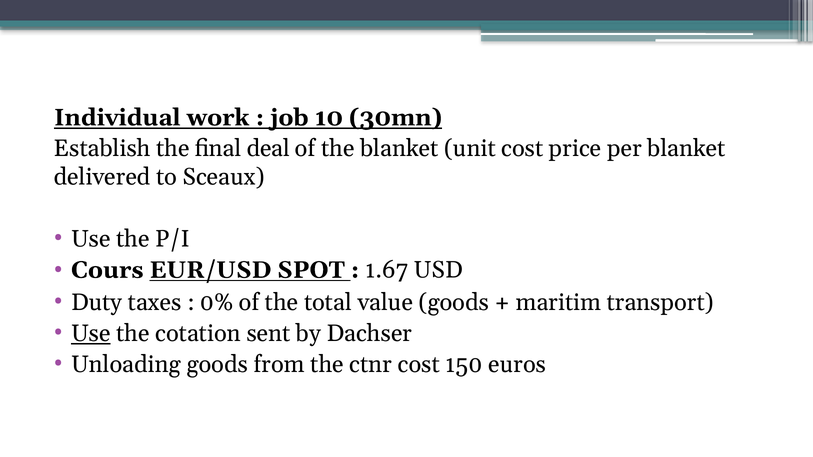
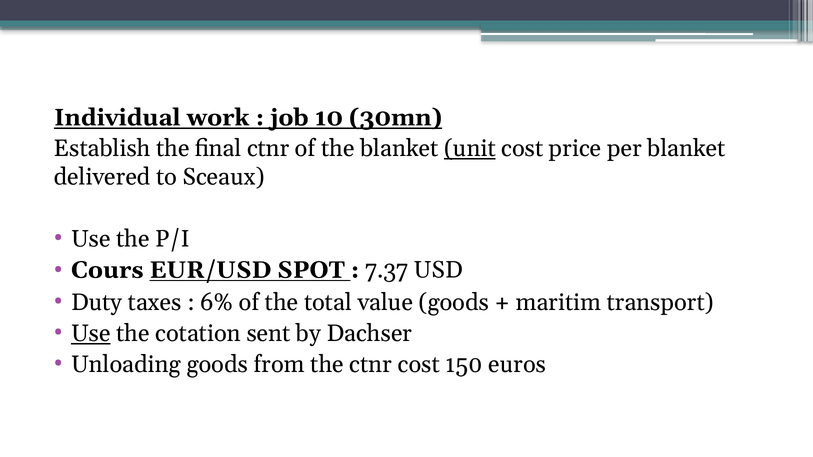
final deal: deal -> ctnr (268, 149)
unit underline: none -> present (470, 149)
1.67: 1.67 -> 7.37 (387, 270)
0%: 0% -> 6% (217, 303)
